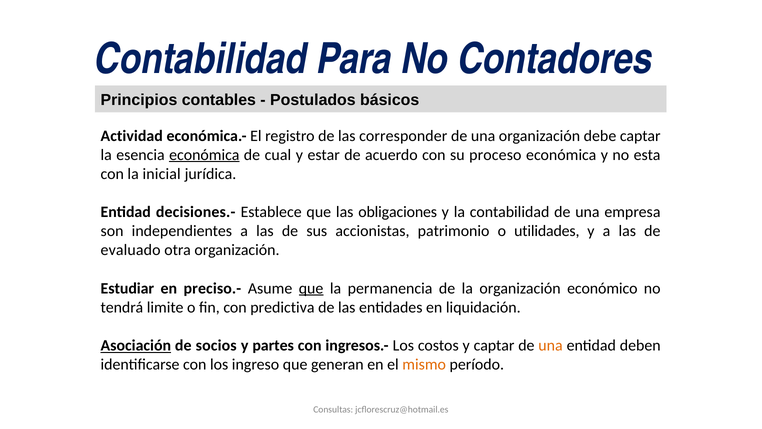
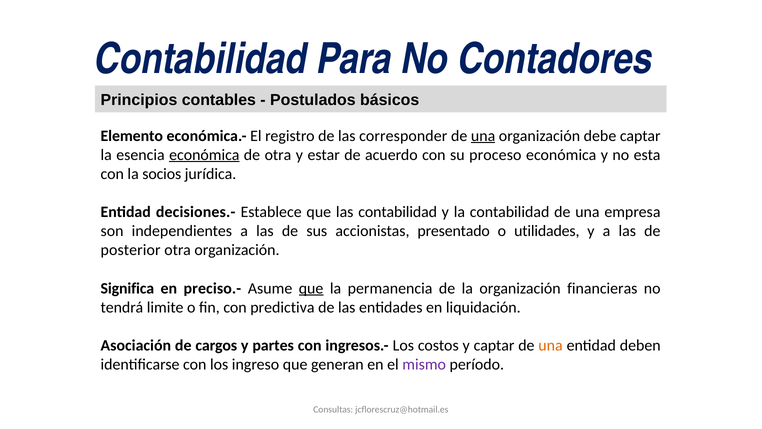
Actividad: Actividad -> Elemento (132, 136)
una underline: none -> present (483, 136)
de cual: cual -> otra (278, 155)
inicial: inicial -> socios (162, 174)
las obligaciones: obligaciones -> contabilidad (398, 212)
patrimonio: patrimonio -> presentado (454, 231)
evaluado: evaluado -> posterior (131, 250)
Estudiar: Estudiar -> Significa (127, 288)
económico: económico -> financieras (602, 288)
Asociación underline: present -> none (136, 345)
socios: socios -> cargos (216, 345)
mismo colour: orange -> purple (424, 364)
